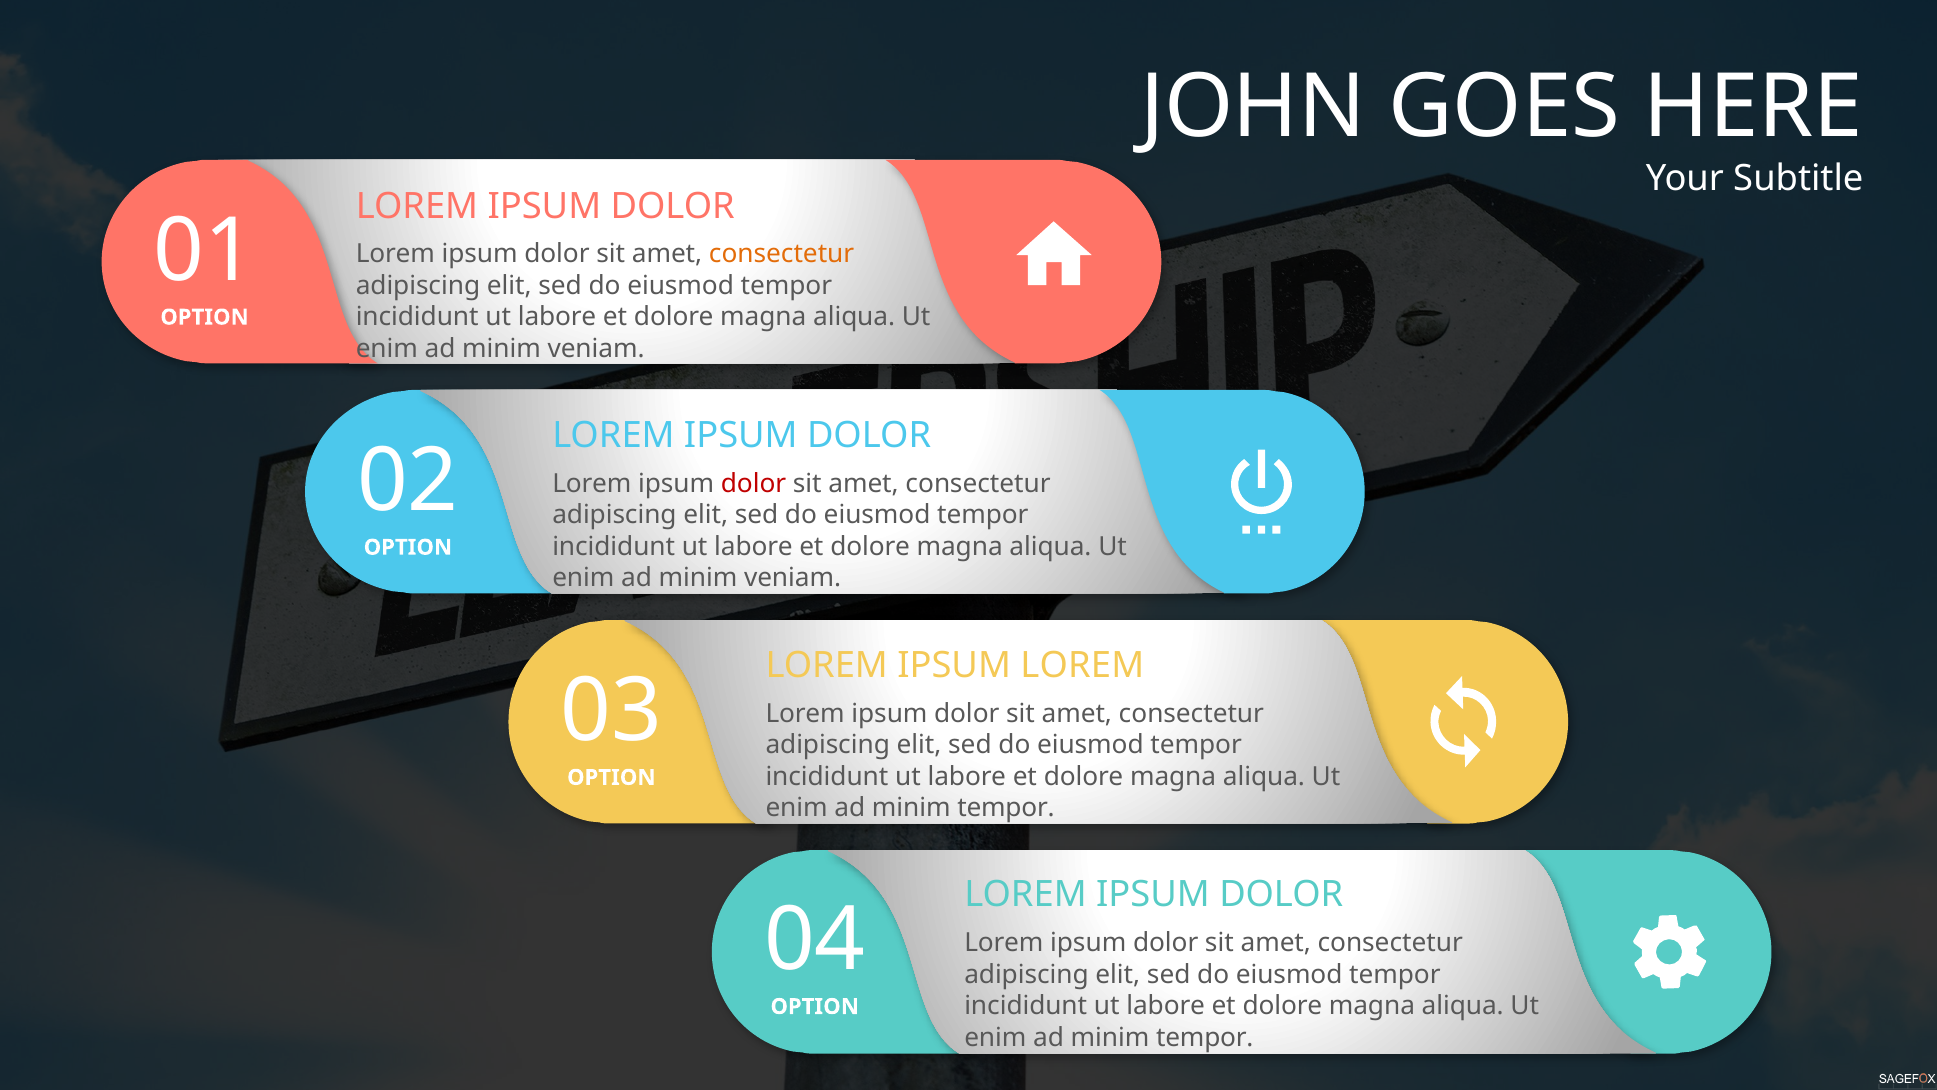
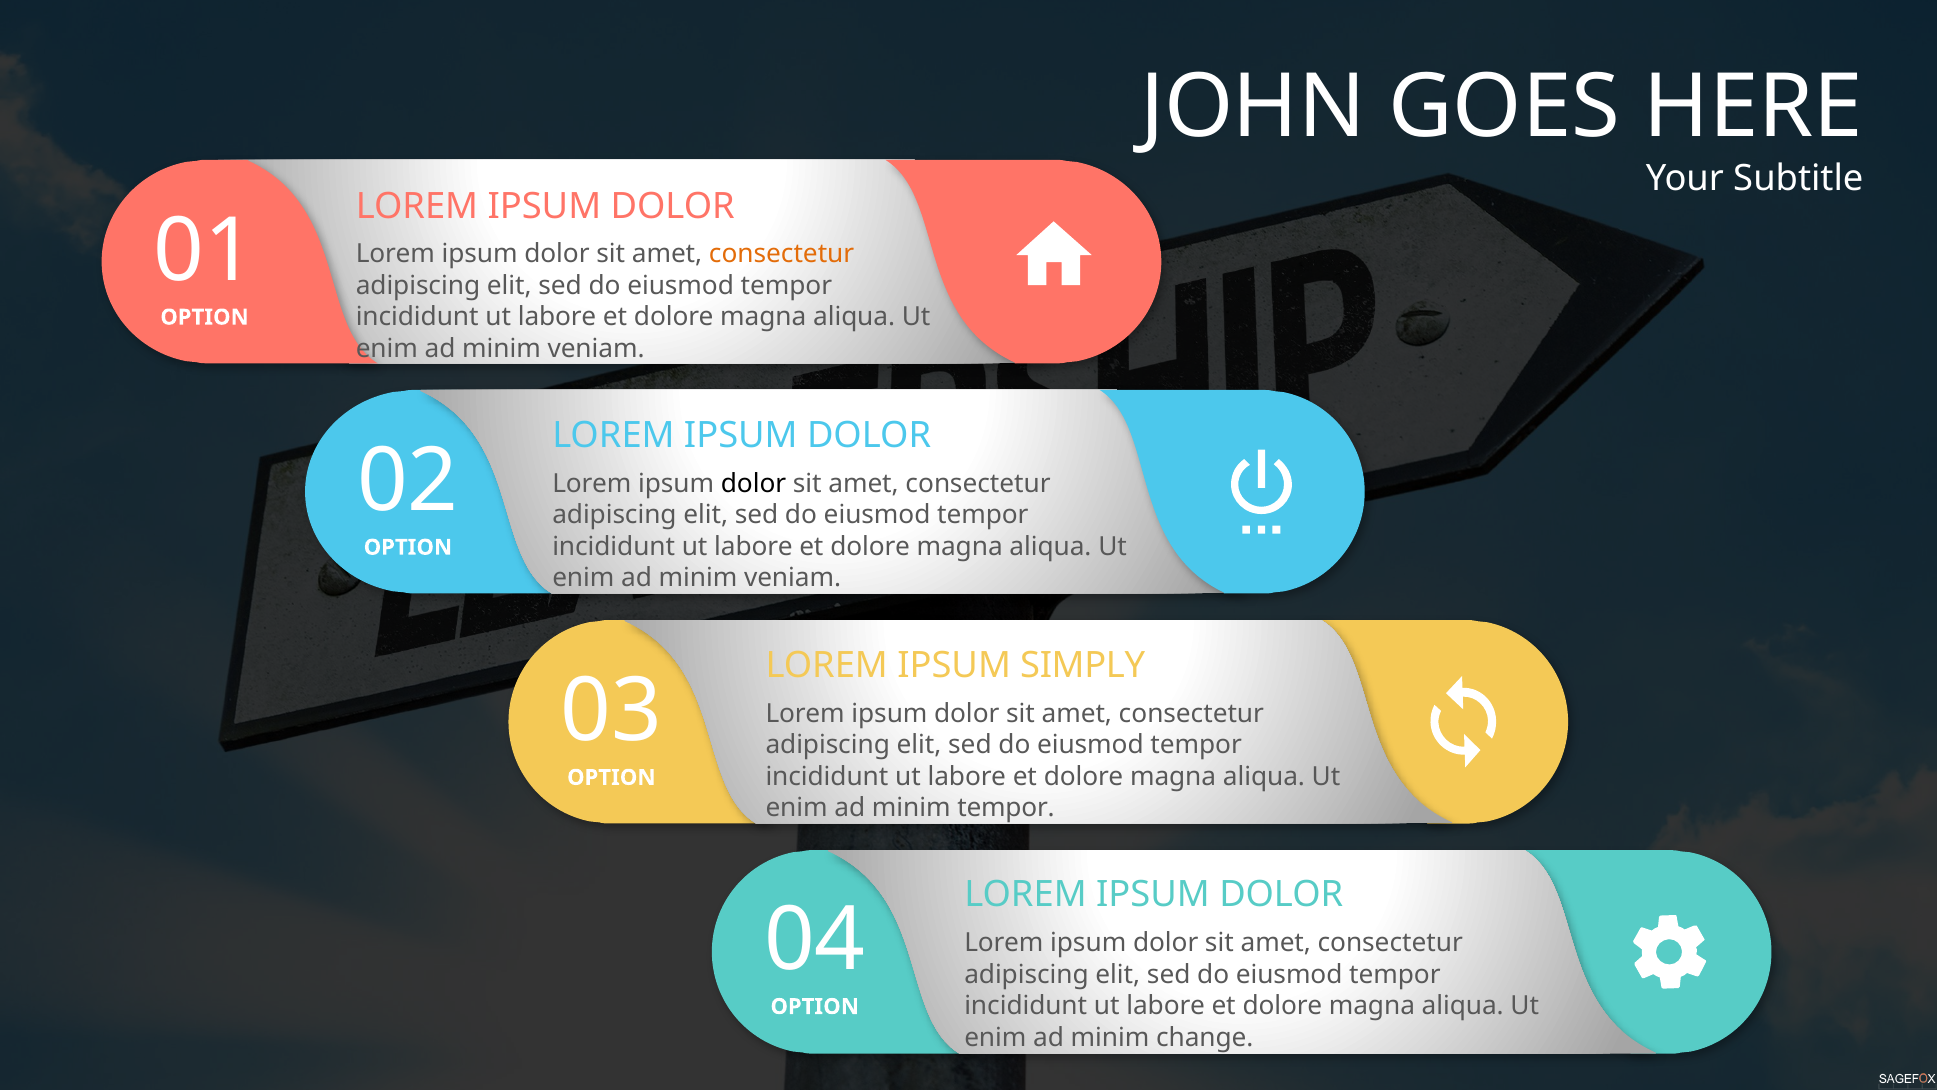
dolor colour: red -> black (754, 483)
IPSUM LOREM: LOREM -> SIMPLY (1083, 665)
tempor: tempor -> change (1205, 1037)
